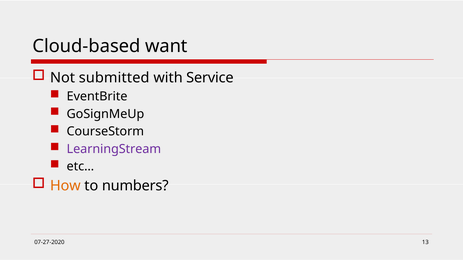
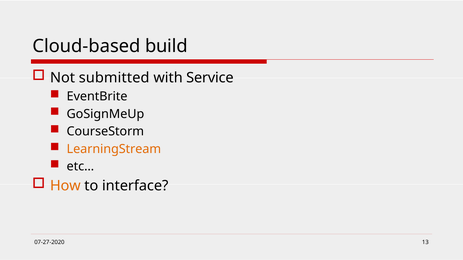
want: want -> build (166, 46)
LearningStream colour: purple -> orange (114, 149)
numbers: numbers -> interface (135, 186)
